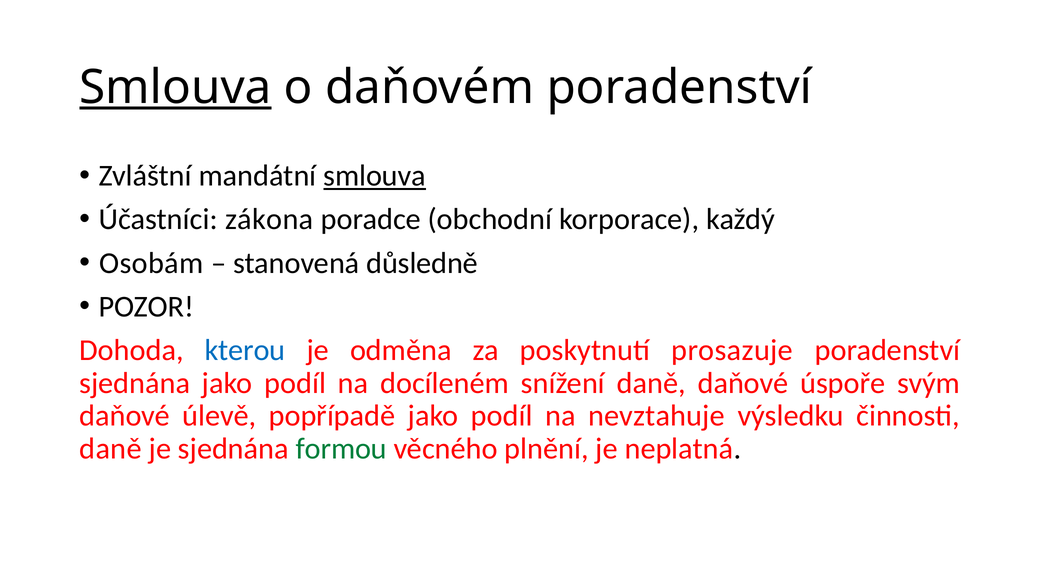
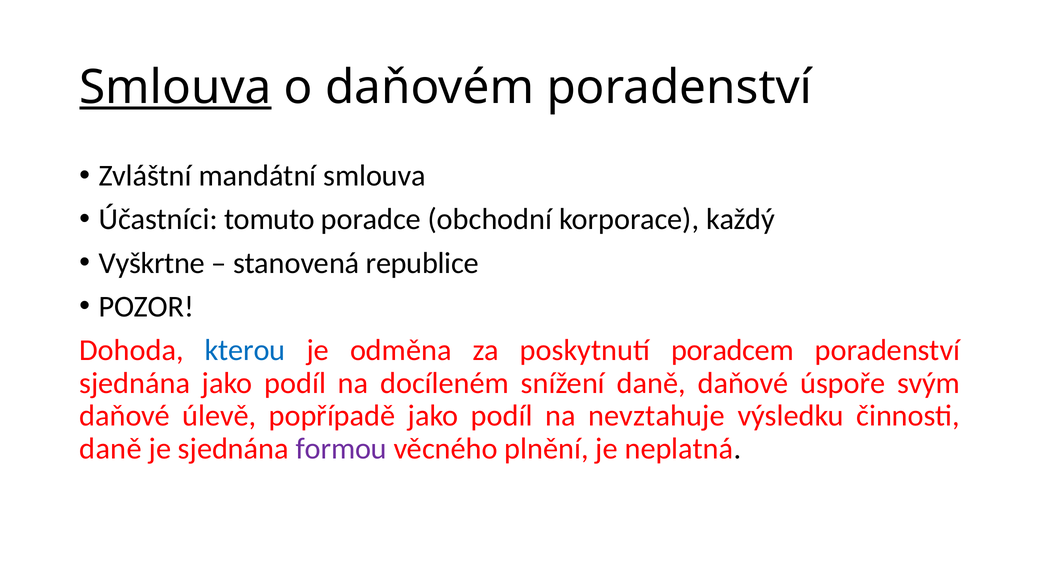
smlouva underline: present -> none (375, 176)
zákona: zákona -> tomuto (269, 219)
Osobám: Osobám -> Vyškrtne (152, 263)
důsledně: důsledně -> republice (422, 263)
prosazuje: prosazuje -> poradcem (732, 350)
formou colour: green -> purple (341, 449)
